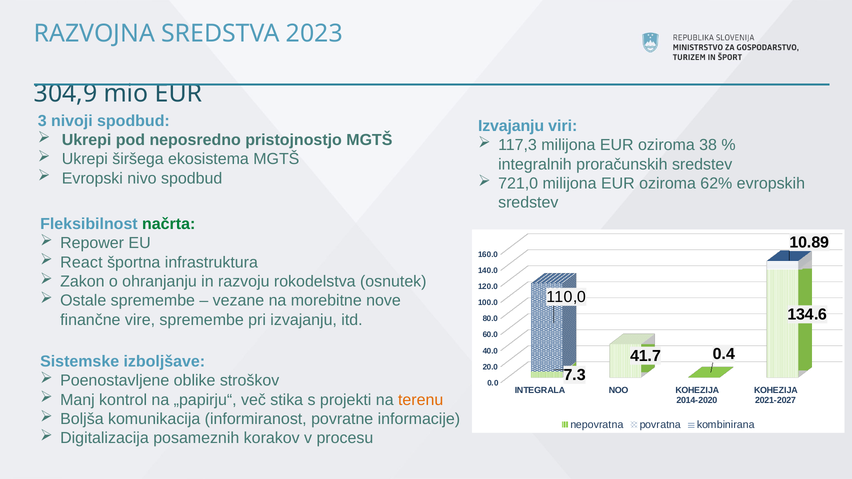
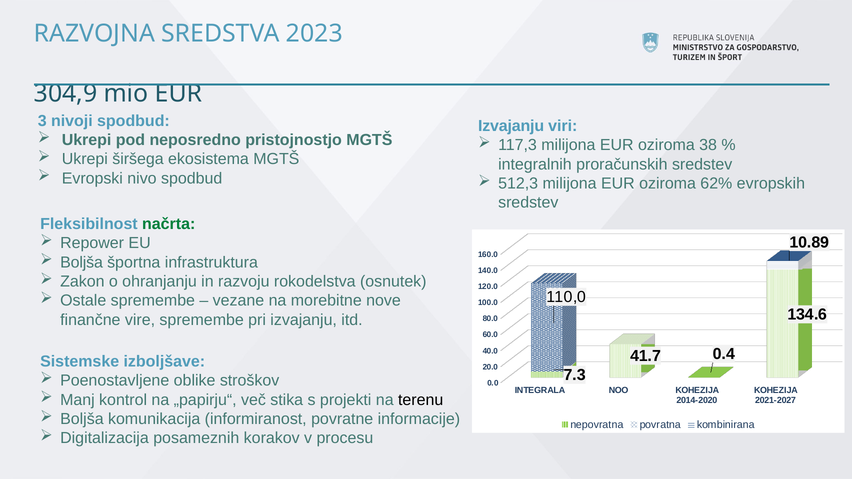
721,0: 721,0 -> 512,3 (518, 184)
React: React -> Boljša (82, 262)
terenu colour: orange -> black (421, 400)
